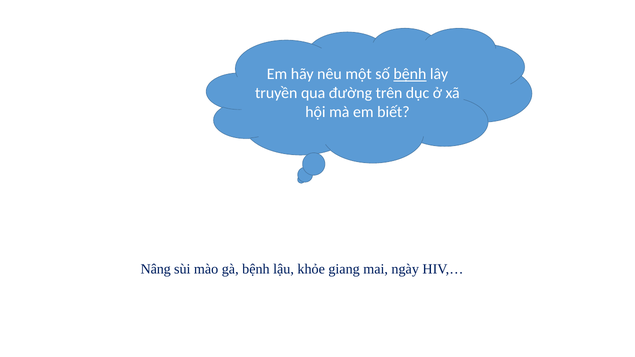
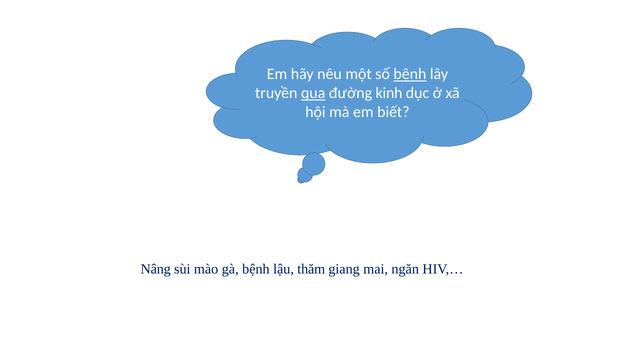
qua underline: none -> present (313, 93)
trên: trên -> kinh (389, 93)
khỏe: khỏe -> thăm (311, 269)
ngày: ngày -> ngăn (405, 269)
